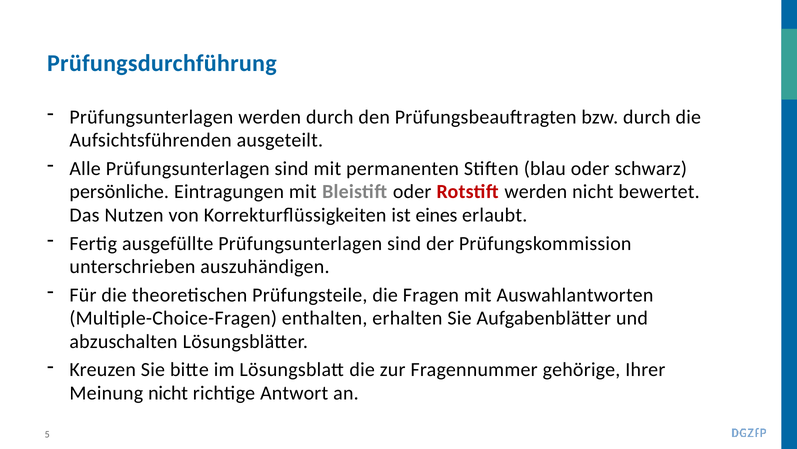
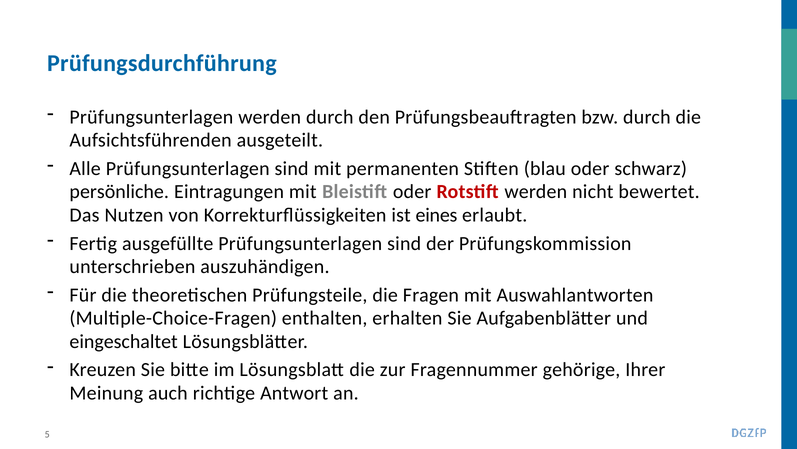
abzuschalten: abzuschalten -> eingeschaltet (124, 341)
Meinung nicht: nicht -> auch (168, 393)
